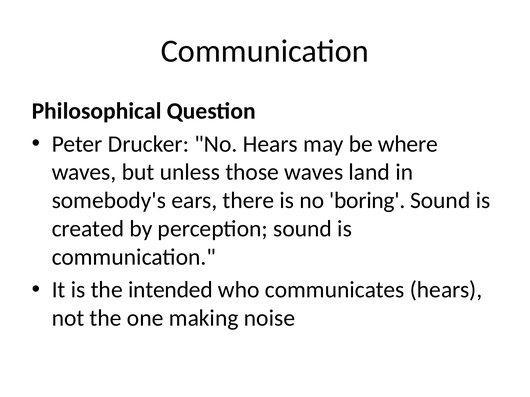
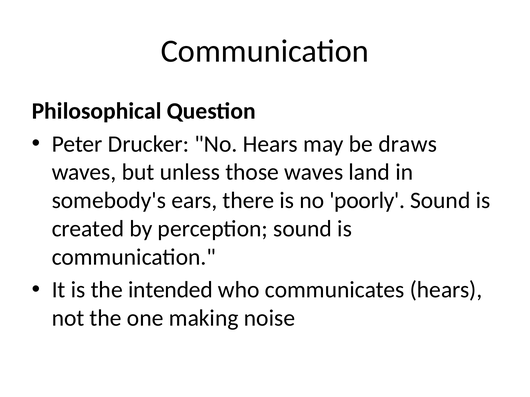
where: where -> draws (408, 144)
boring: boring -> poorly (367, 201)
